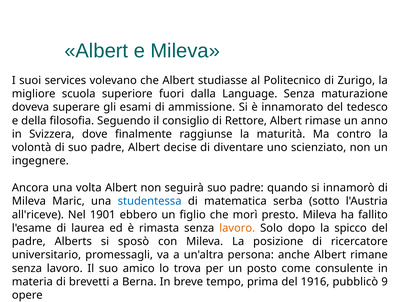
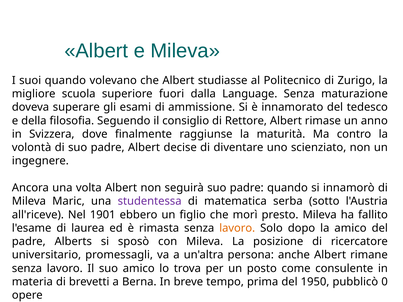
suoi services: services -> quando (65, 80)
studentessa colour: blue -> purple (150, 201)
la spicco: spicco -> amico (350, 228)
1916: 1916 -> 1950 (315, 282)
9: 9 -> 0 (385, 282)
